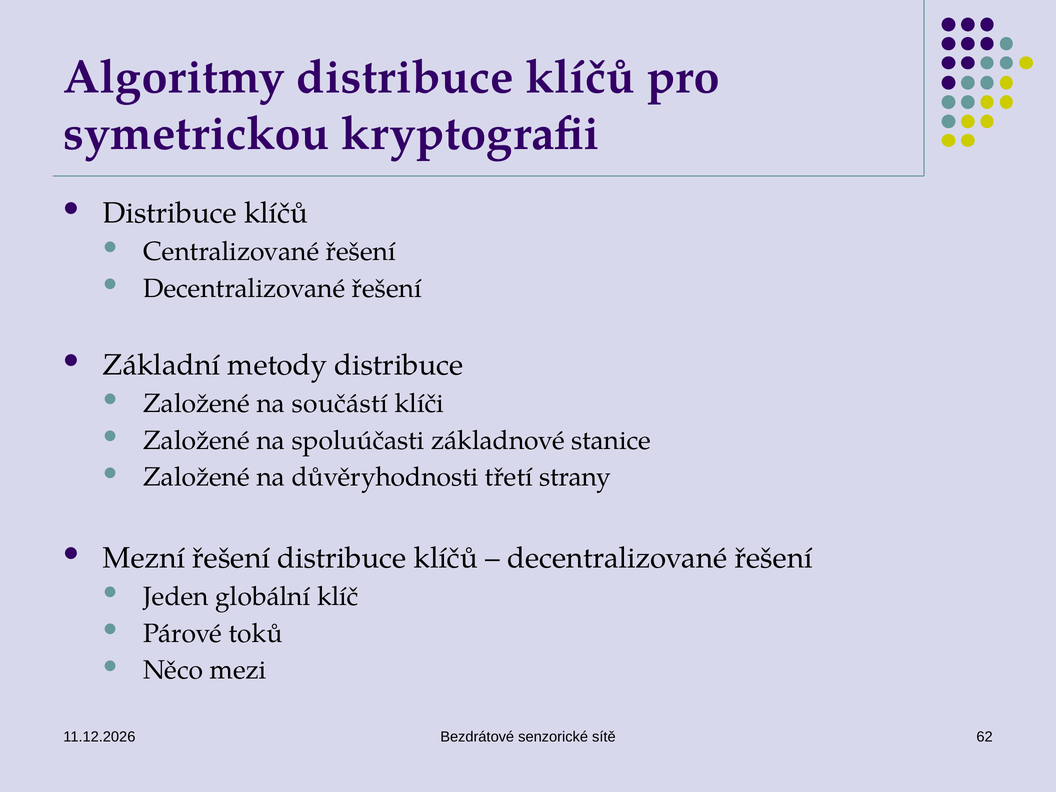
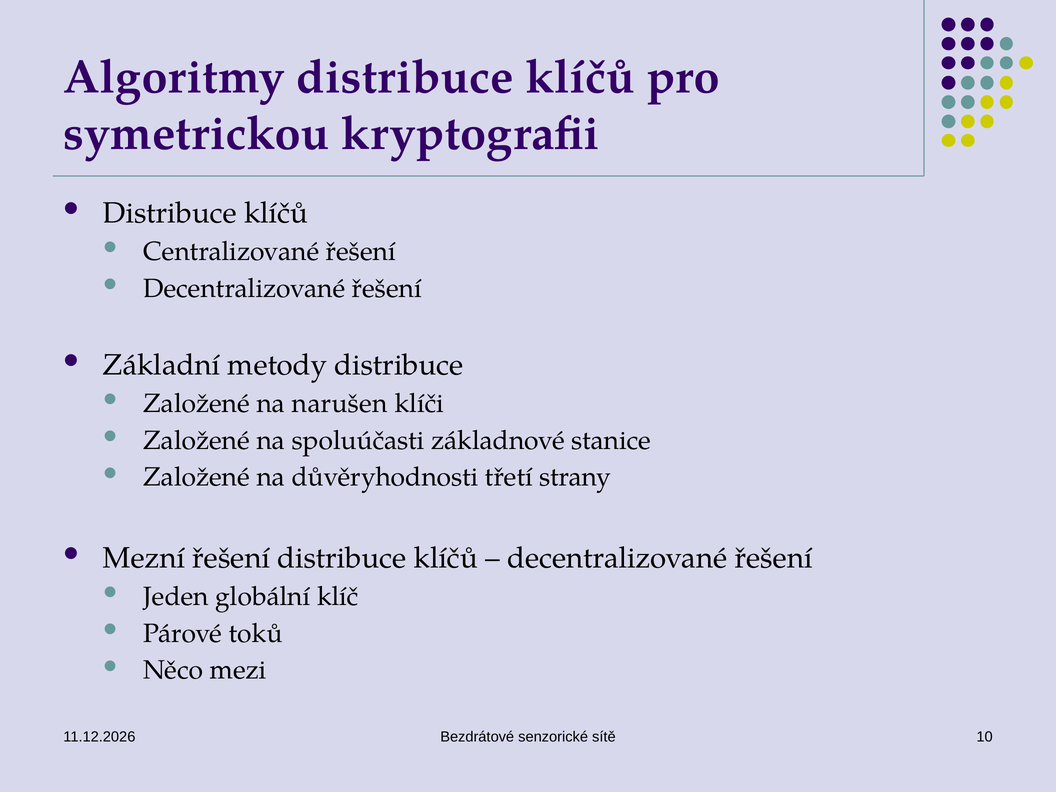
součástí: součástí -> narušen (340, 403)
62: 62 -> 10 (985, 737)
